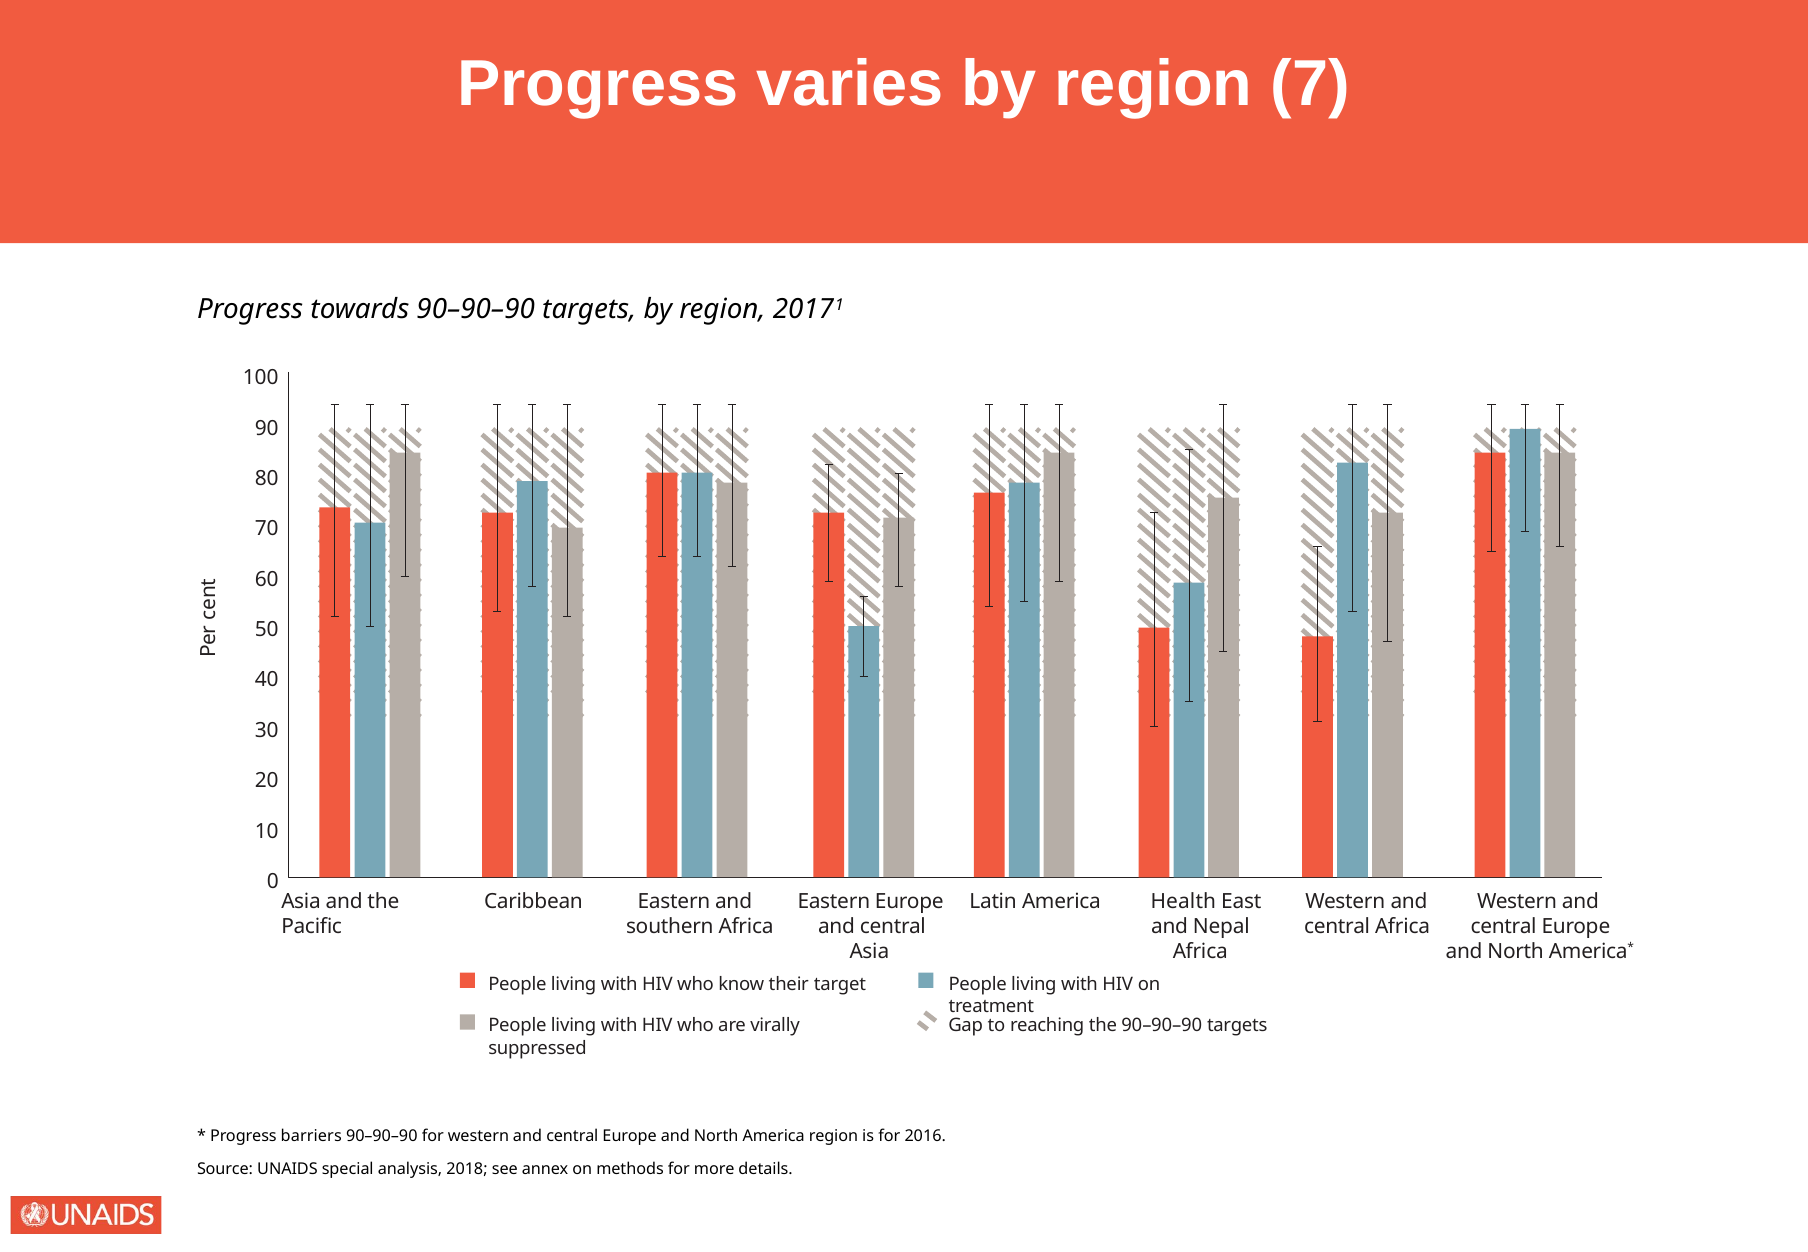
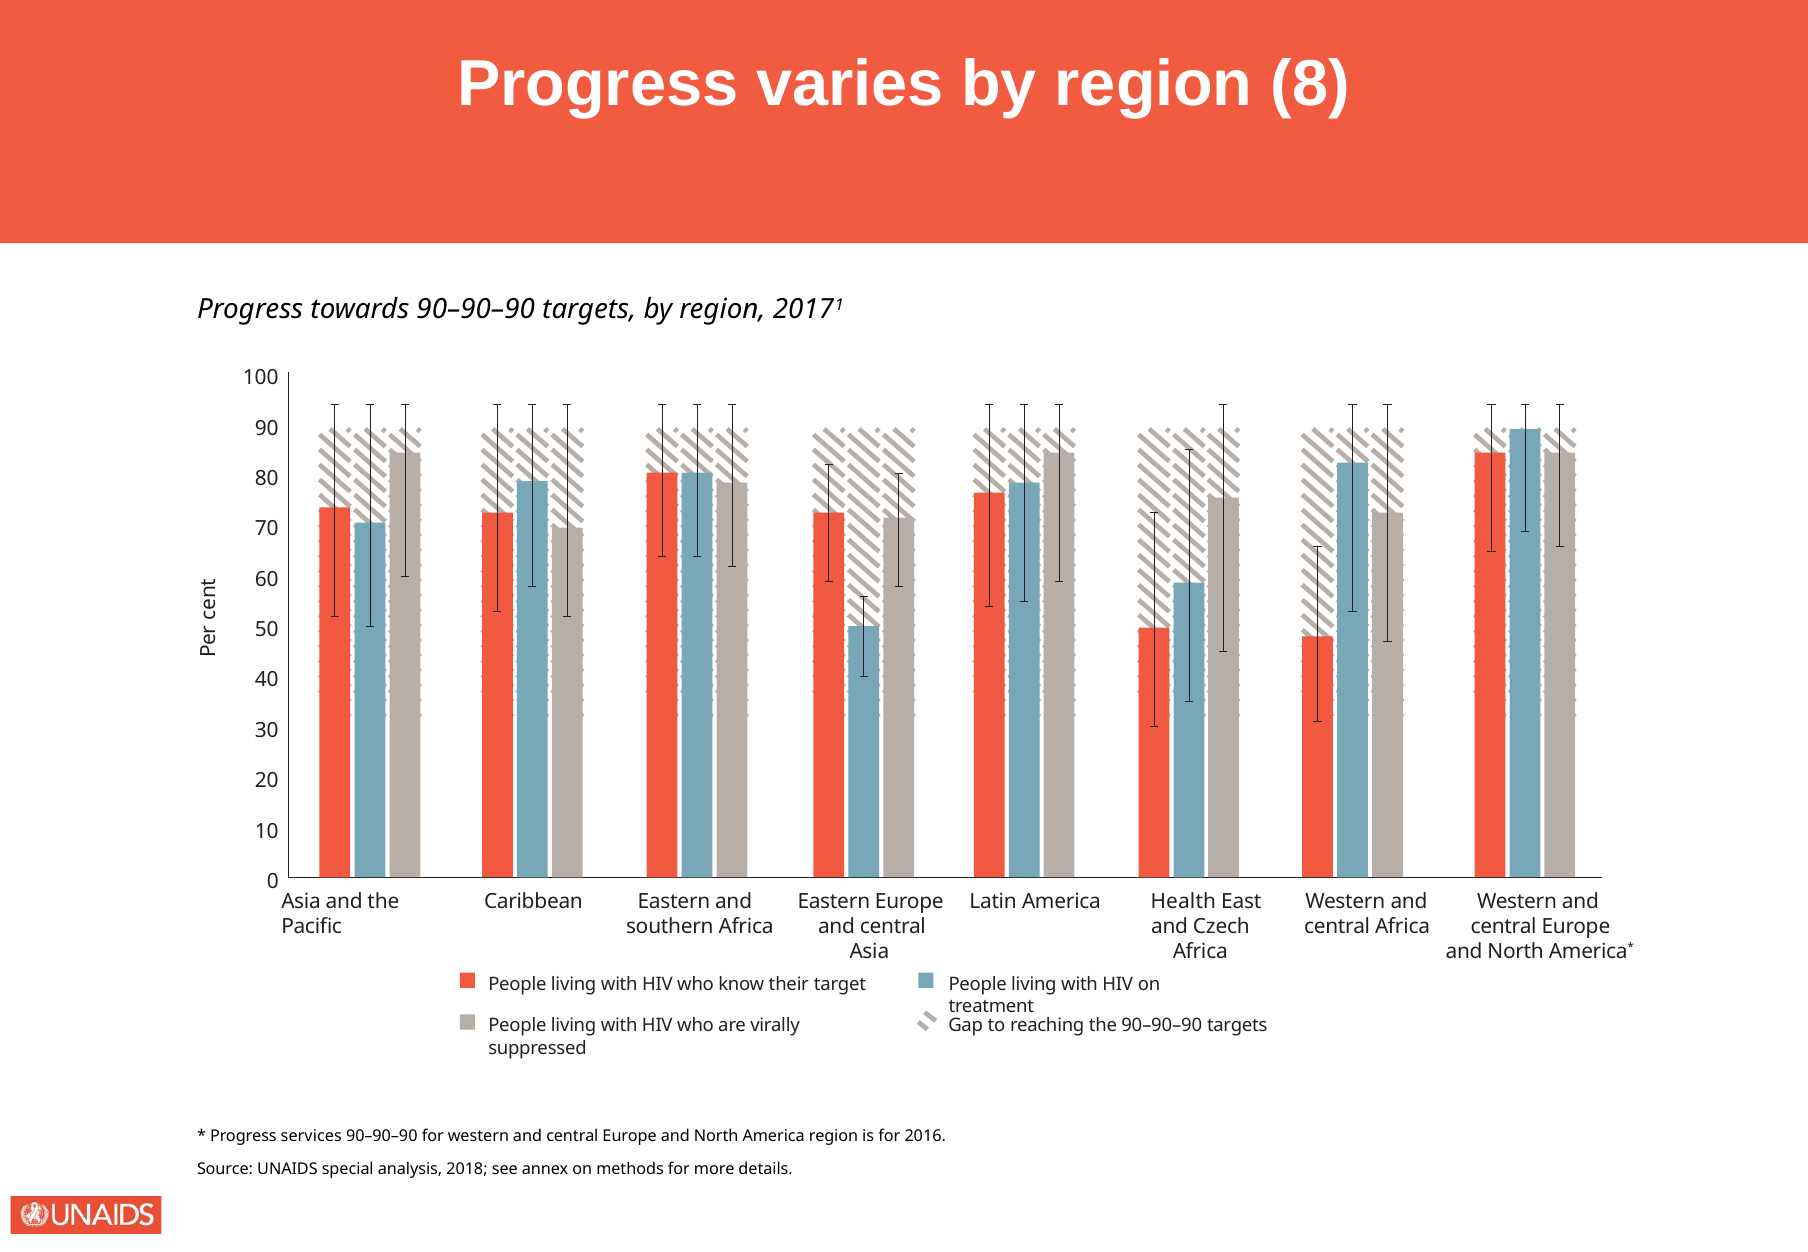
7: 7 -> 8 (1310, 84)
Nepal: Nepal -> Czech (1221, 927)
barriers: barriers -> services (311, 1136)
